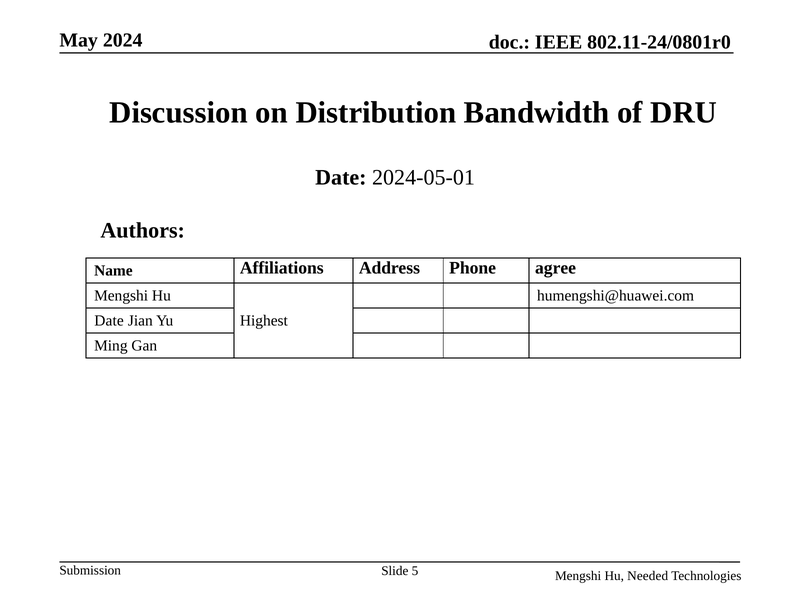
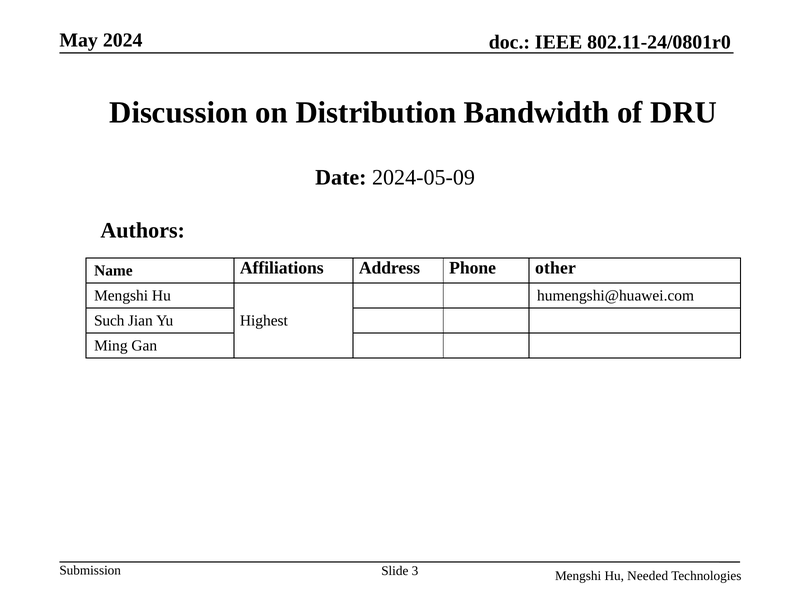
2024-05-01: 2024-05-01 -> 2024-05-09 (424, 177)
agree: agree -> other (555, 268)
Date: Date -> Such (109, 320)
5: 5 -> 3 (415, 570)
